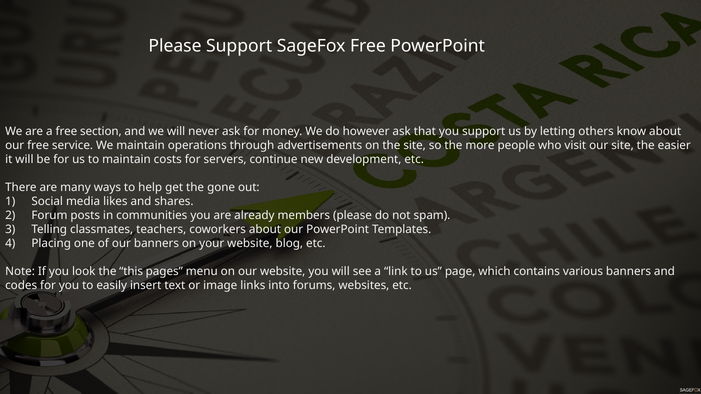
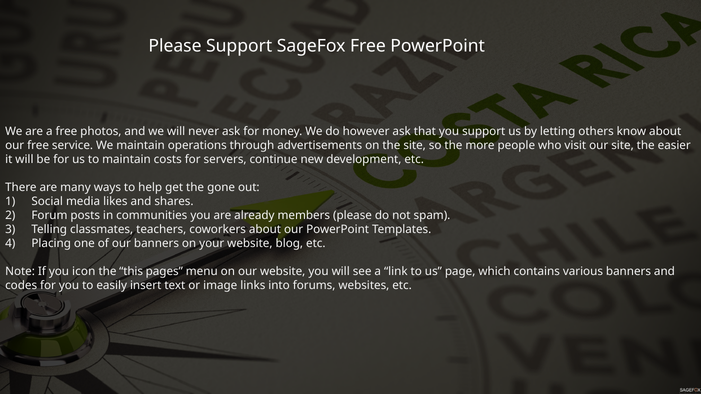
section: section -> photos (101, 131)
look: look -> icon (84, 272)
